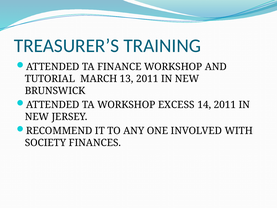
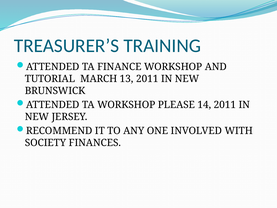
EXCESS: EXCESS -> PLEASE (176, 105)
